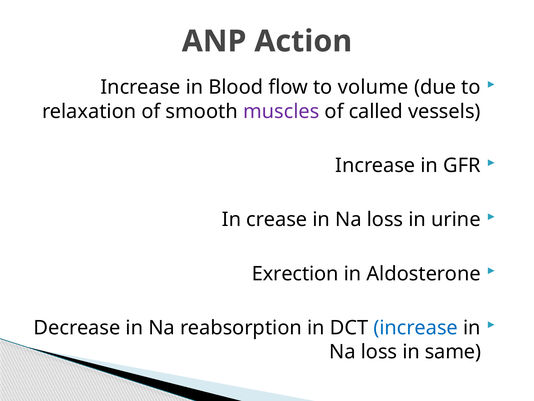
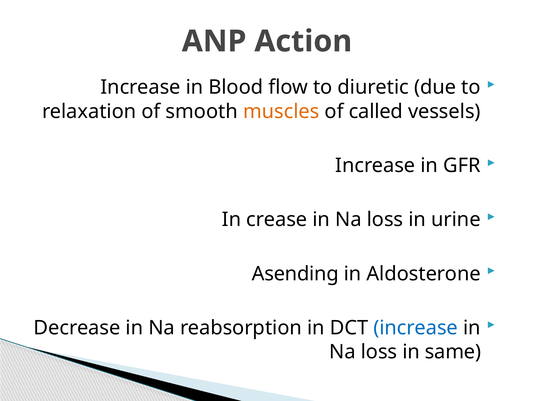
volume: volume -> diuretic (373, 87)
muscles colour: purple -> orange (281, 111)
Exrection: Exrection -> Asending (295, 273)
